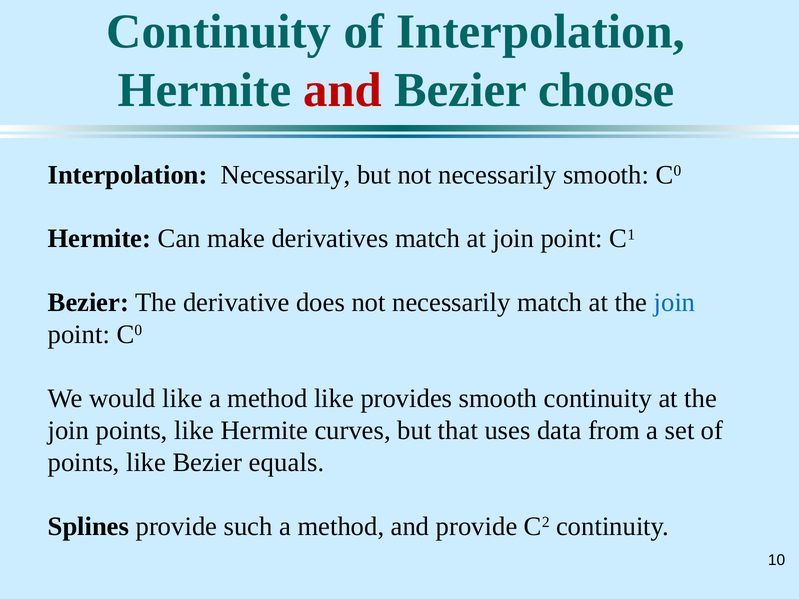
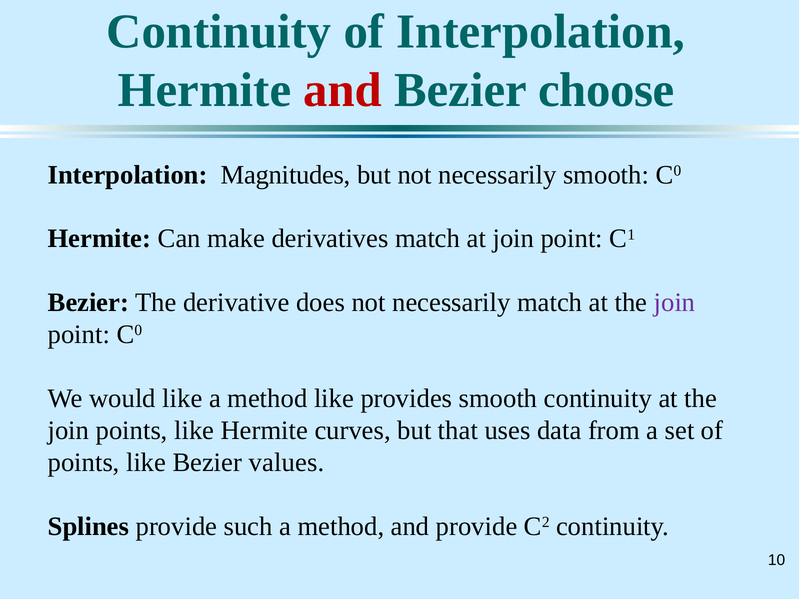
Interpolation Necessarily: Necessarily -> Magnitudes (286, 175)
join colour: blue -> purple (675, 303)
equals: equals -> values (287, 463)
